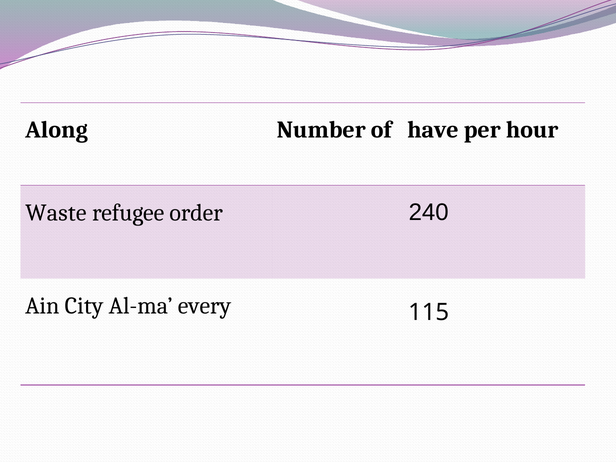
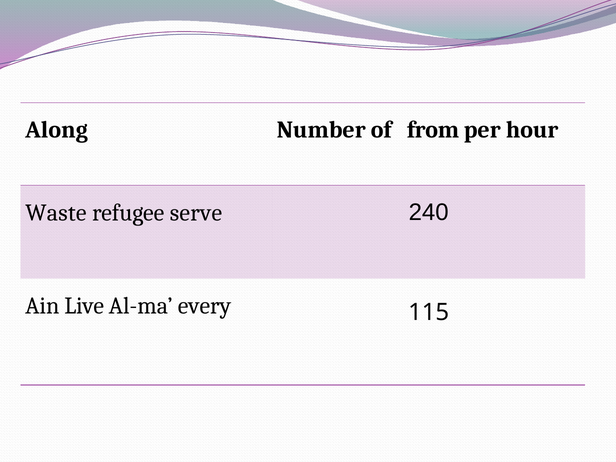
have: have -> from (433, 130)
order: order -> serve (196, 213)
City: City -> Live (84, 306)
